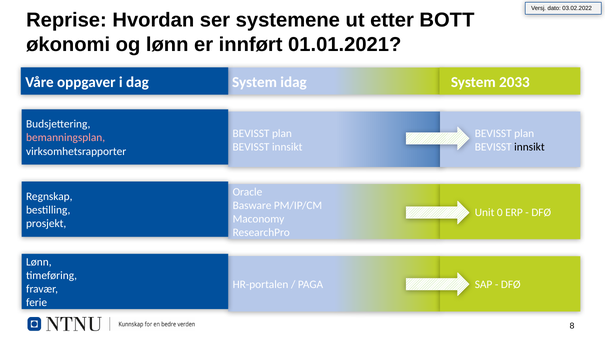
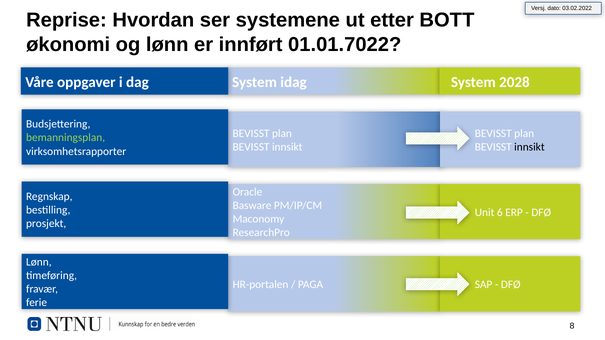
01.01.2021: 01.01.2021 -> 01.01.7022 (345, 45)
2033: 2033 -> 2028 (514, 82)
bemanningsplan colour: pink -> light green (66, 138)
0: 0 -> 6 (500, 213)
